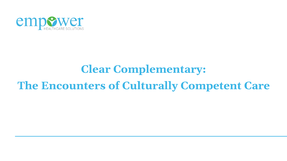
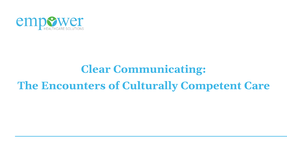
Complementary: Complementary -> Communicating (160, 69)
